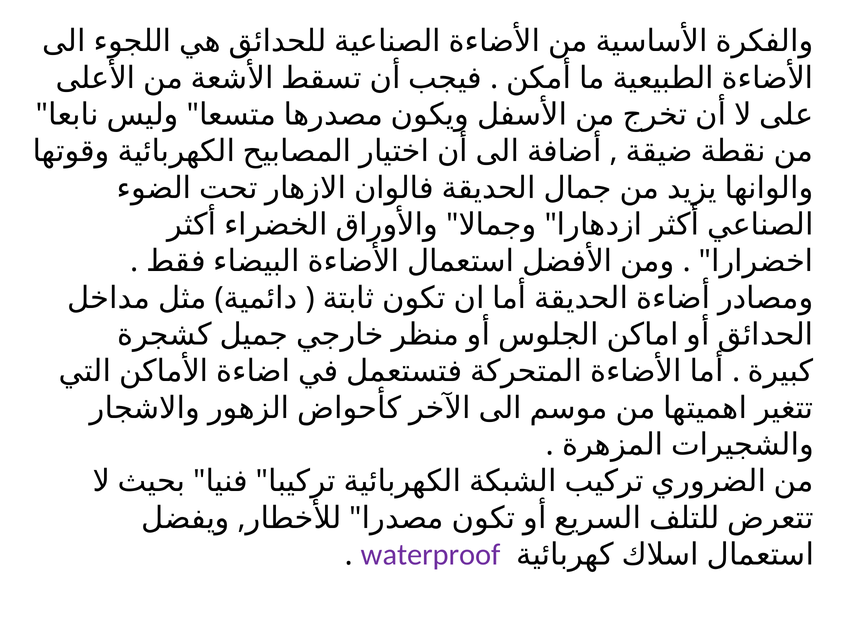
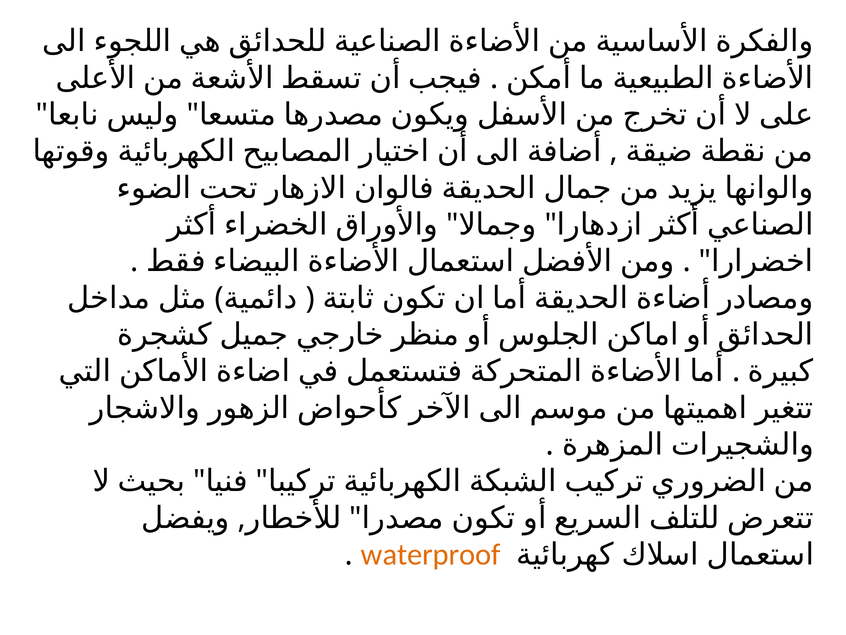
waterproof colour: purple -> orange (431, 554)
